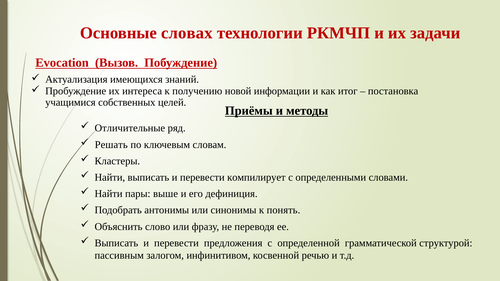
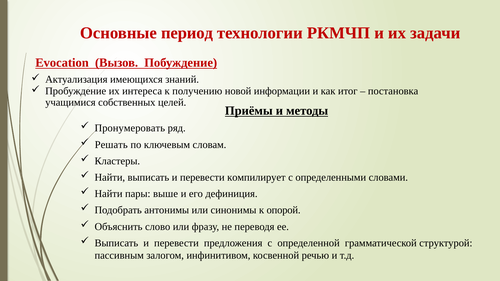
словах: словах -> период (187, 33)
Отличительные: Отличительные -> Пронумеровать (130, 128)
понять: понять -> опорой (284, 210)
